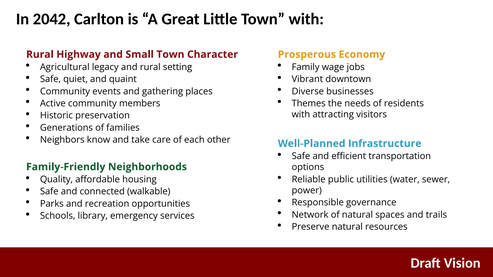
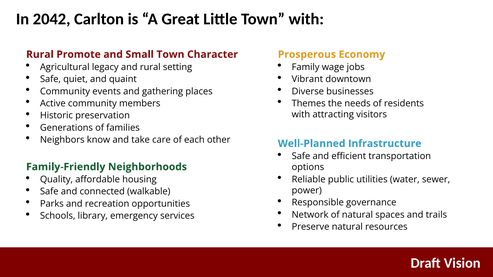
Highway: Highway -> Promote (79, 54)
